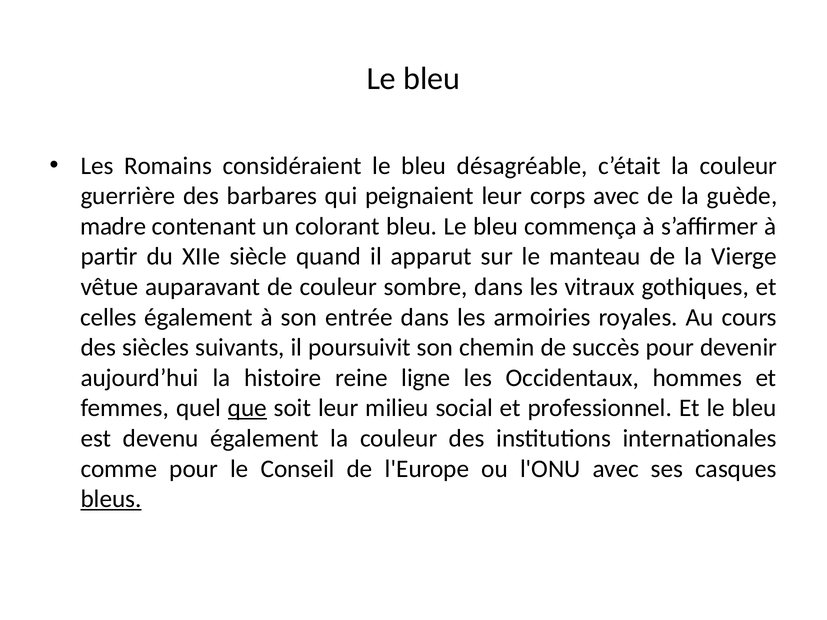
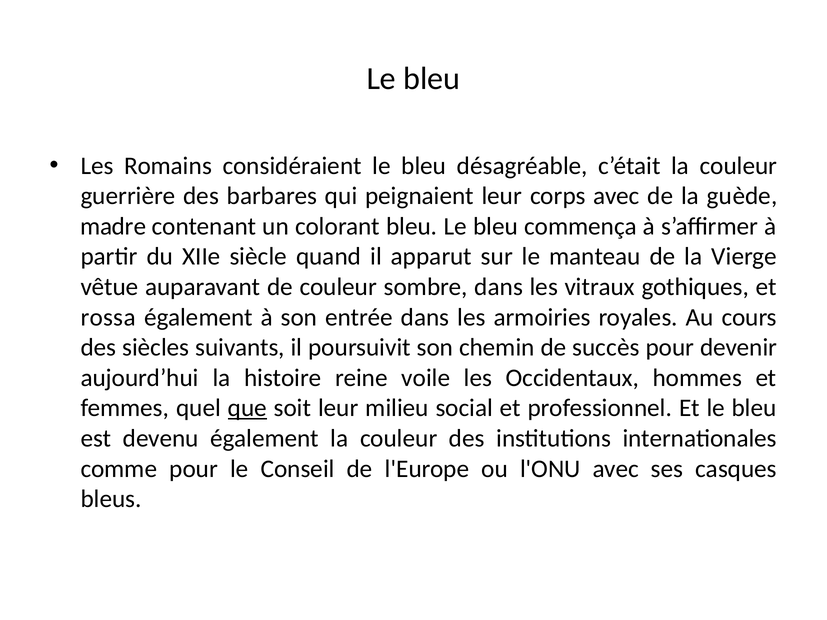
celles: celles -> rossa (108, 317)
ligne: ligne -> voile (426, 378)
bleus underline: present -> none (111, 499)
